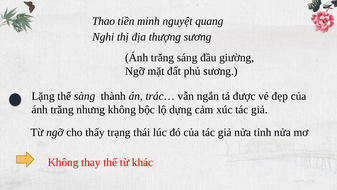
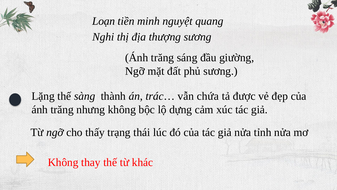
Thao: Thao -> Loạn (104, 21)
ngắn: ngắn -> chứa (208, 96)
